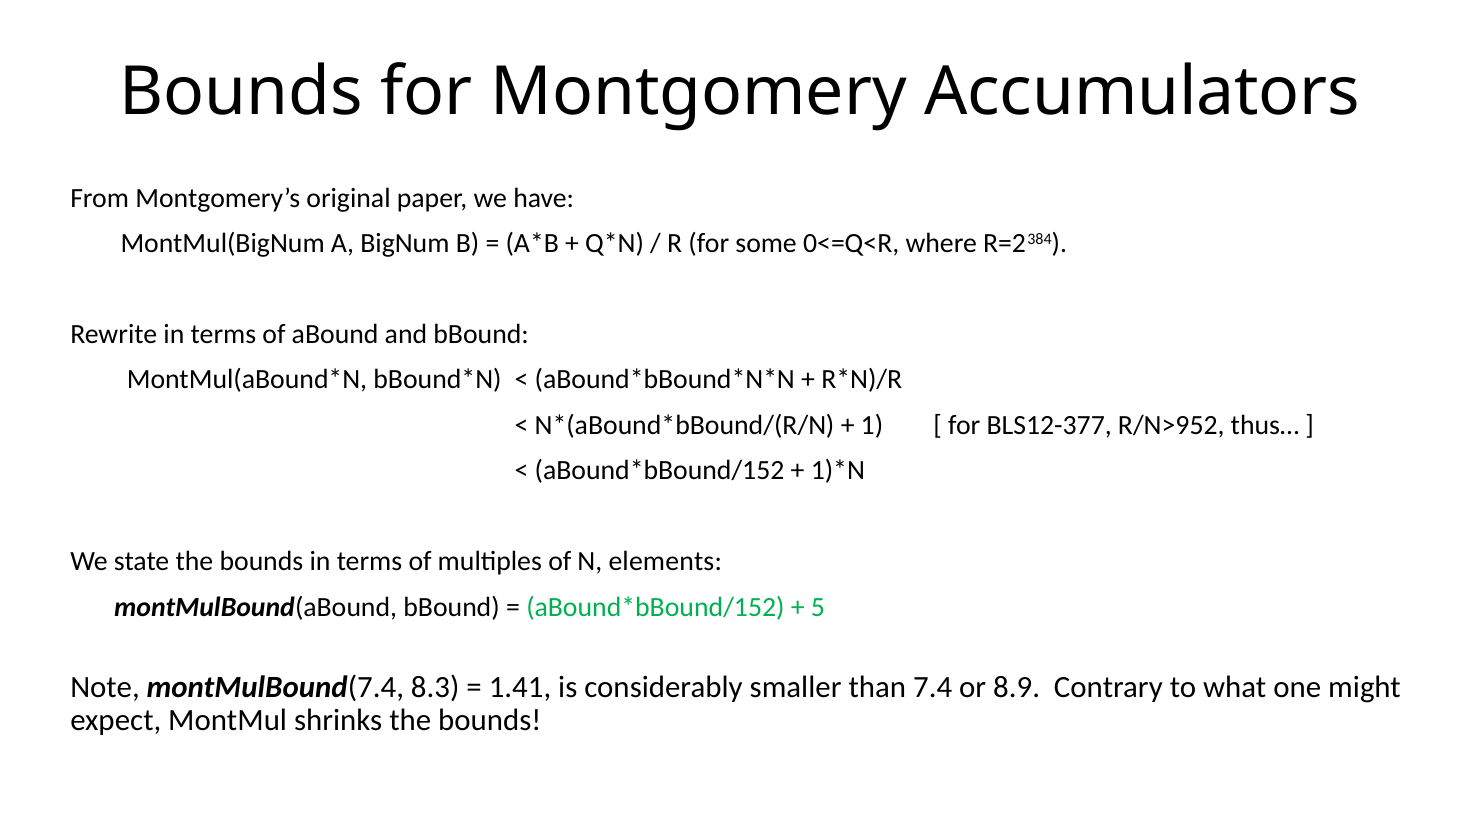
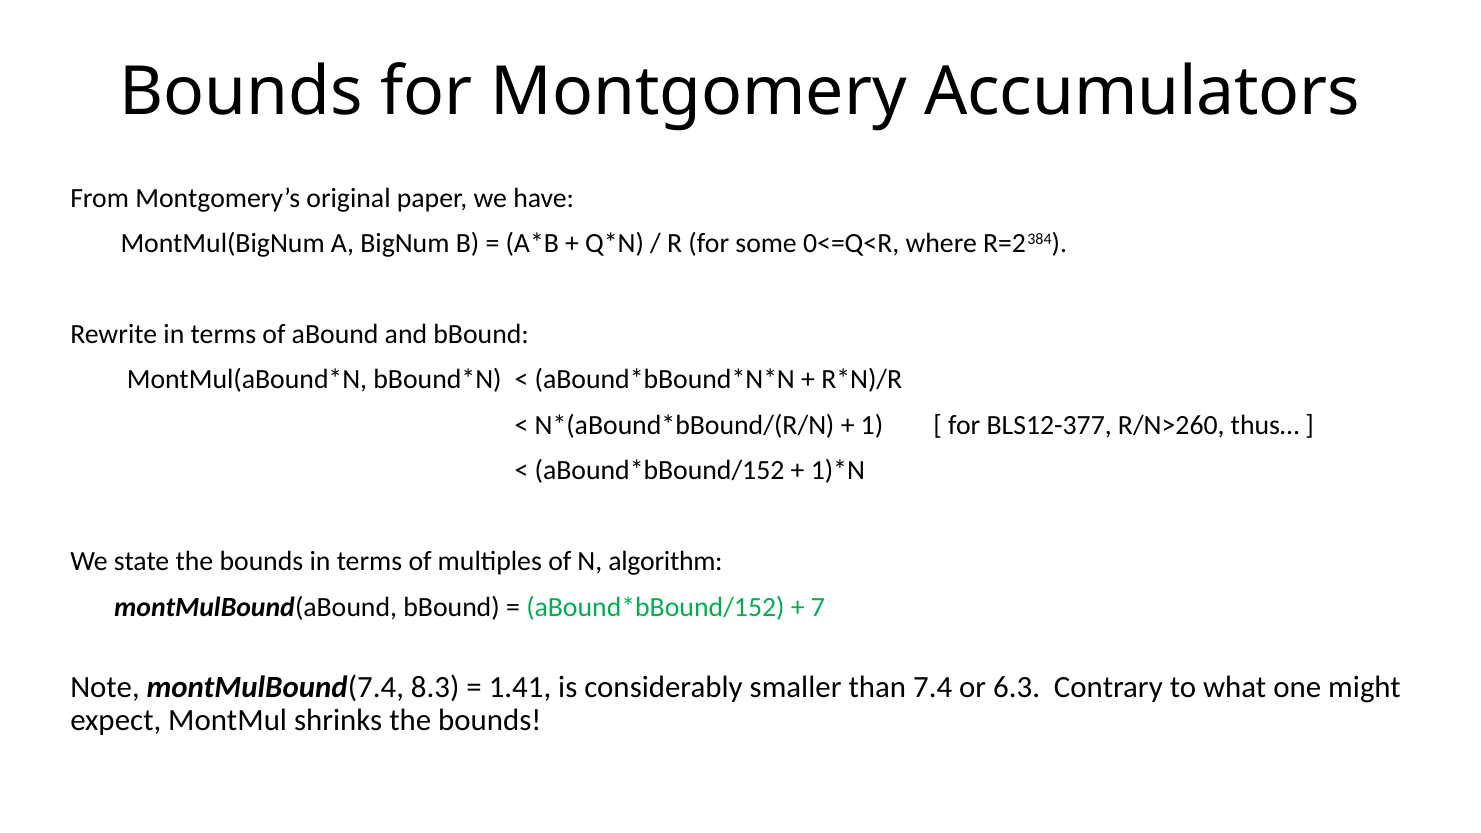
R/N>952: R/N>952 -> R/N>260 (1171, 425)
elements: elements -> algorithm (665, 562)
5: 5 -> 7 (818, 607)
8.9: 8.9 -> 6.3 (1017, 687)
